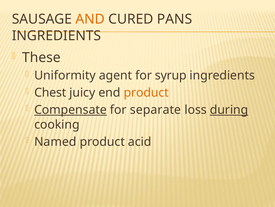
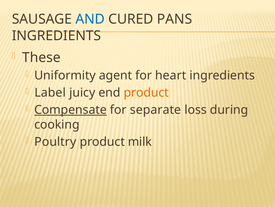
AND colour: orange -> blue (90, 19)
syrup: syrup -> heart (171, 75)
Chest: Chest -> Label (50, 92)
during underline: present -> none (229, 109)
Named: Named -> Poultry (55, 141)
acid: acid -> milk (140, 141)
